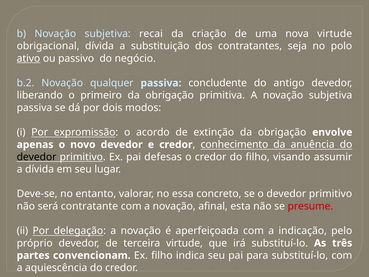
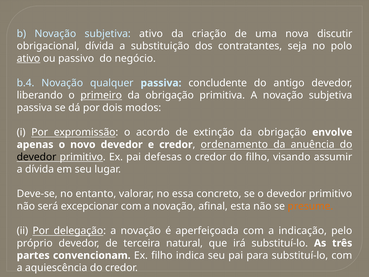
subjetiva recai: recai -> ativo (151, 34)
nova virtude: virtude -> discutir (335, 34)
b.2: b.2 -> b.4 (26, 83)
primeiro underline: none -> present (101, 95)
conhecimento: conhecimento -> ordenamento (234, 144)
contratante: contratante -> excepcionar (90, 206)
presume colour: red -> orange (310, 206)
terceira virtude: virtude -> natural (184, 243)
